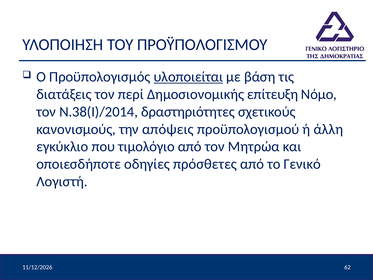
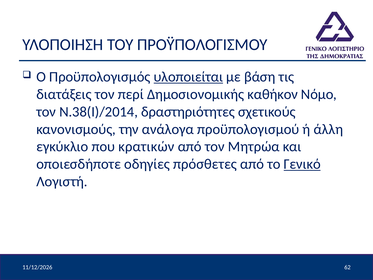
επίτευξη: επίτευξη -> καθήκον (273, 94)
απόψεις: απόψεις -> ανάλογα (168, 129)
τιμολόγιο: τιμολόγιο -> κρατικών (146, 147)
Γενικό underline: none -> present (302, 164)
